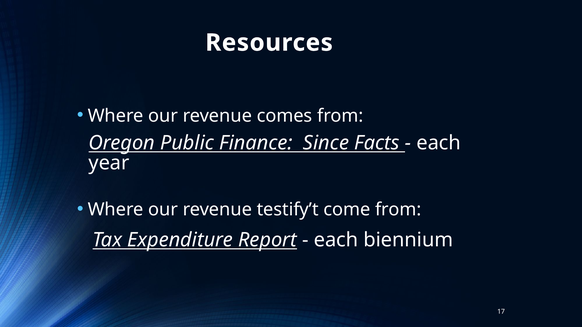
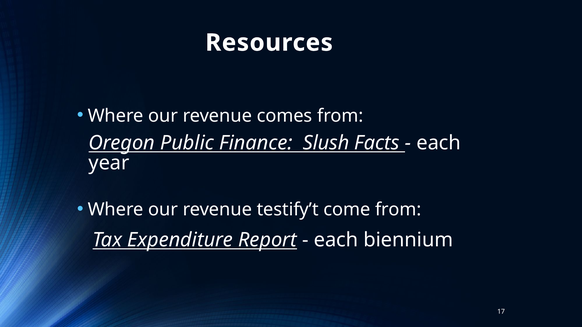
Since: Since -> Slush (326, 143)
